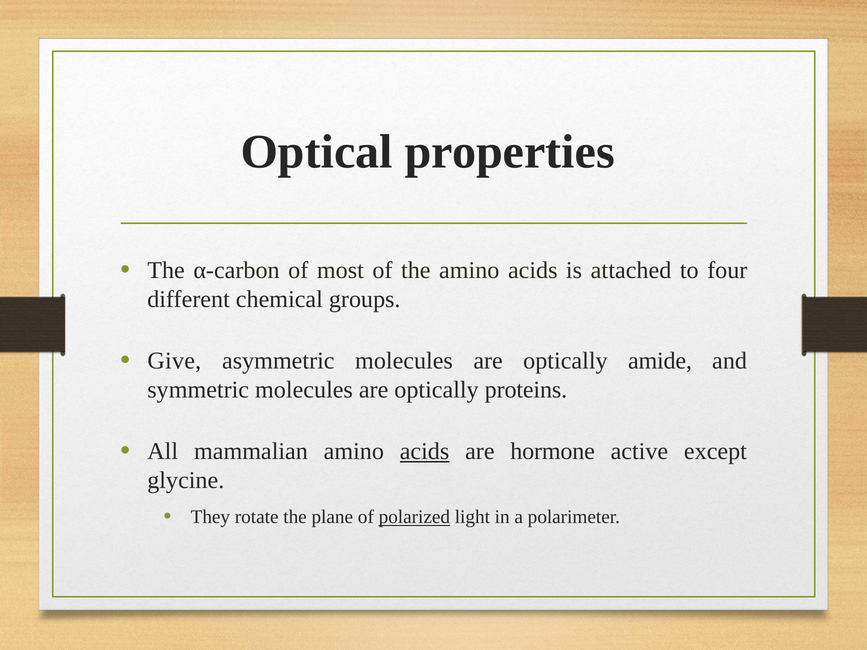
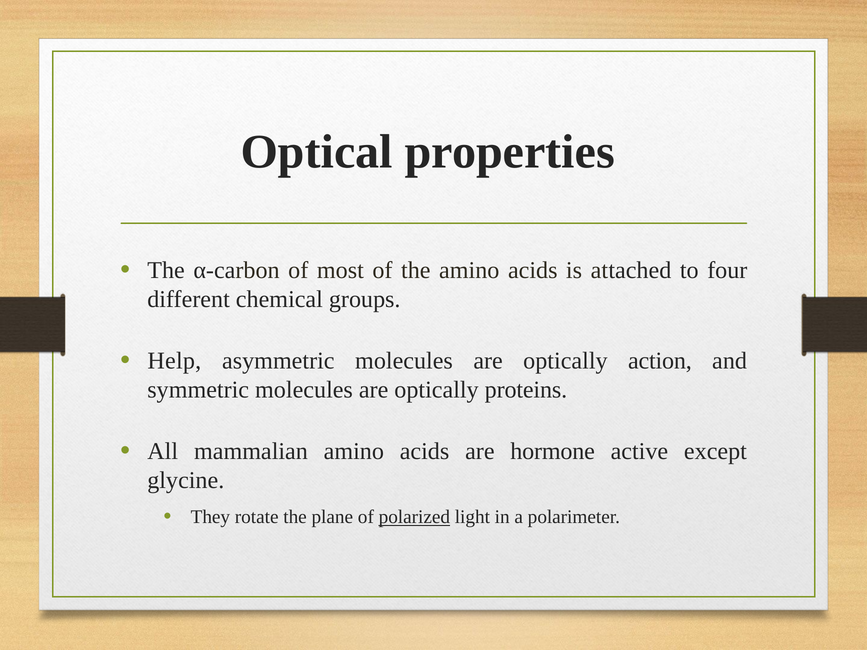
Give: Give -> Help (174, 361)
amide: amide -> action (660, 361)
acids underline: present -> none (425, 452)
